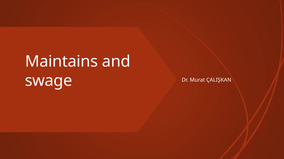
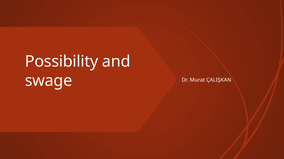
Maintains: Maintains -> Possibility (62, 62)
